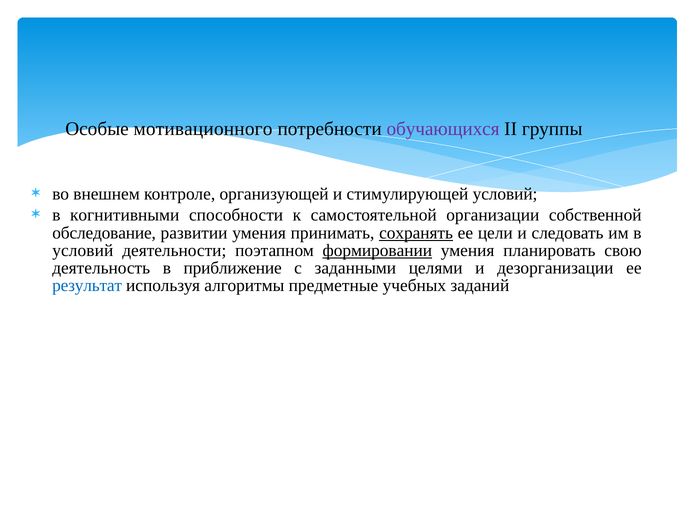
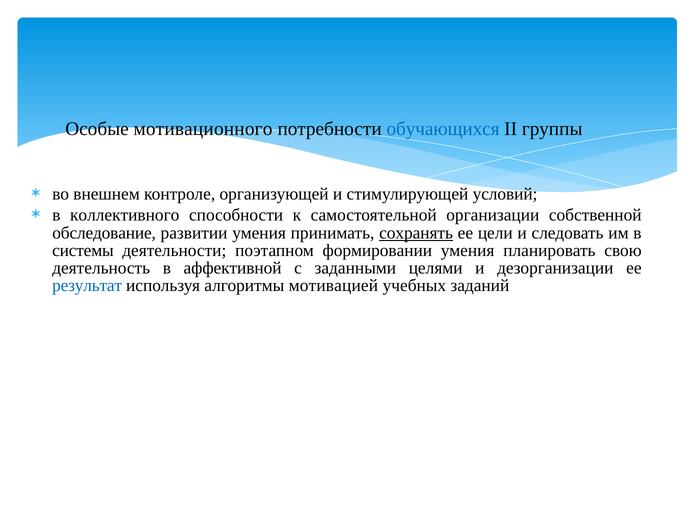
обучающихся colour: purple -> blue (443, 129)
когнитивными: когнитивными -> коллективного (125, 215)
условий: условий -> системы (83, 250)
формировании underline: present -> none (377, 250)
приближение: приближение -> аффективной (233, 268)
предметные: предметные -> мотивацией (333, 285)
